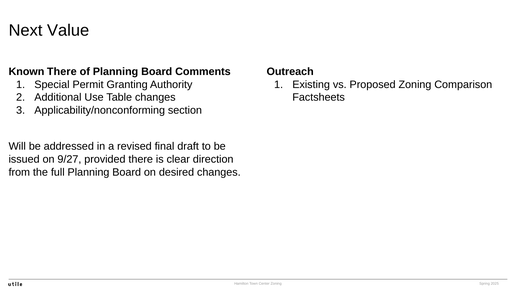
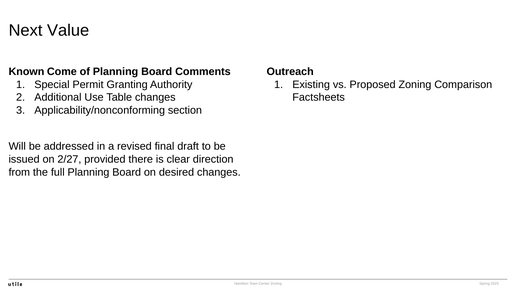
Known There: There -> Come (62, 72)
9/27: 9/27 -> 2/27 (69, 159)
